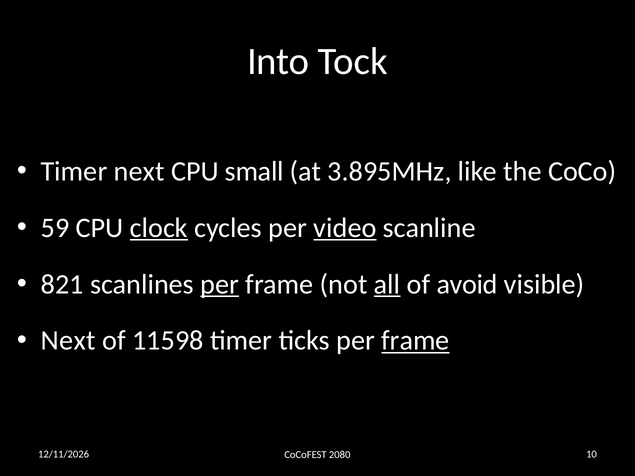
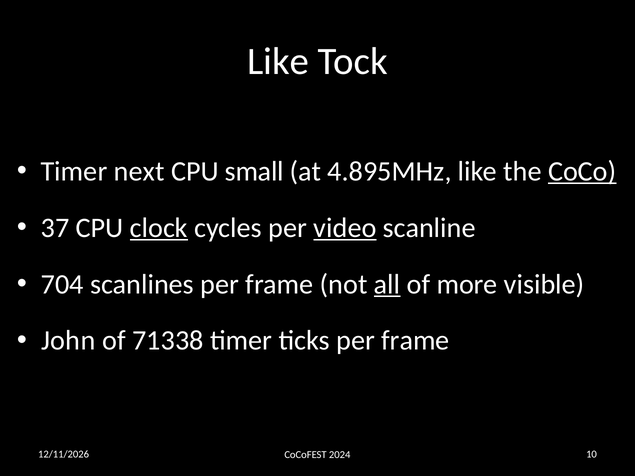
Into: Into -> Like (278, 61)
3.895MHz: 3.895MHz -> 4.895MHz (389, 171)
CoCo underline: none -> present (582, 171)
59: 59 -> 37 (55, 228)
821: 821 -> 704 (62, 284)
per underline: present -> none (220, 284)
avoid: avoid -> more (467, 284)
Next: Next -> John (68, 341)
11598: 11598 -> 71338 (168, 341)
frame underline: present -> none (415, 341)
2080: 2080 -> 2024 (340, 455)
